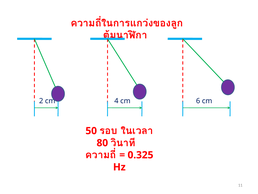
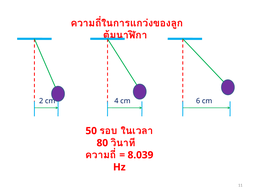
0.325: 0.325 -> 8.039 (140, 155)
